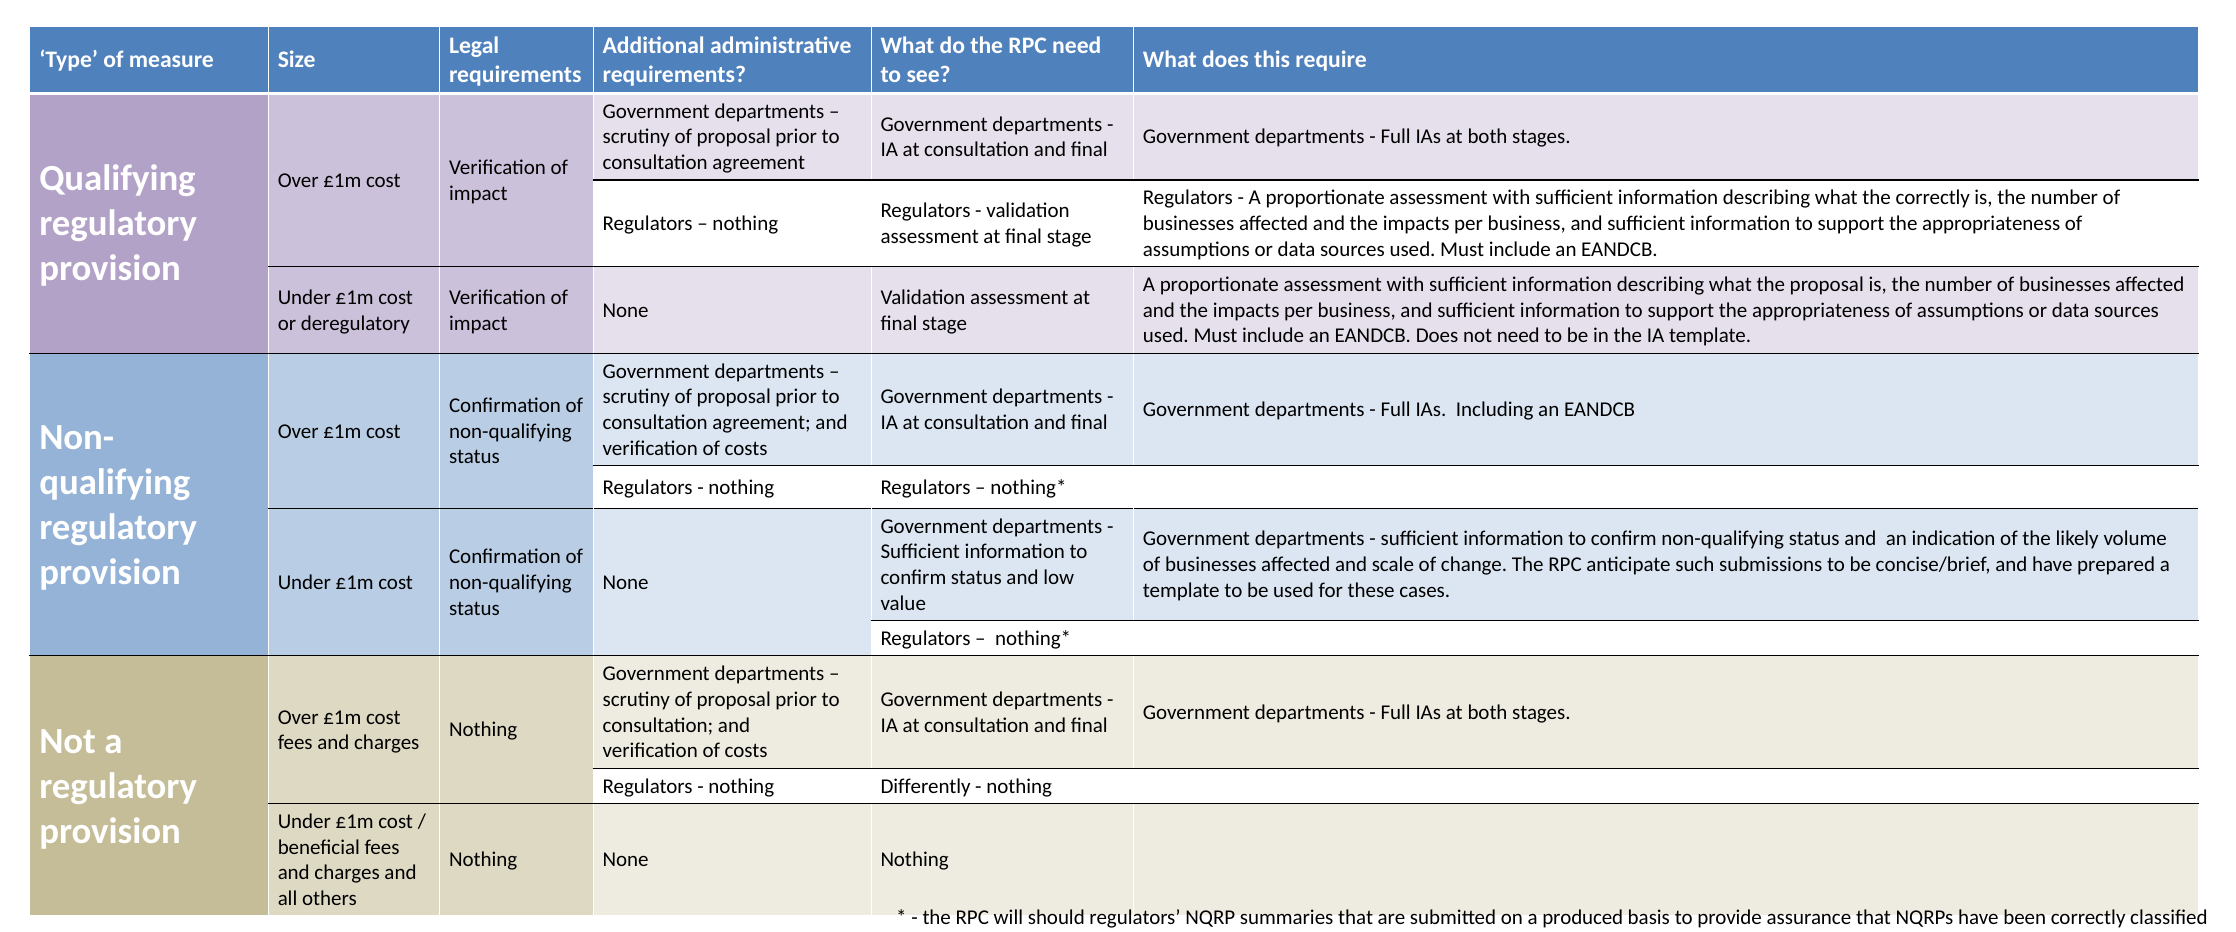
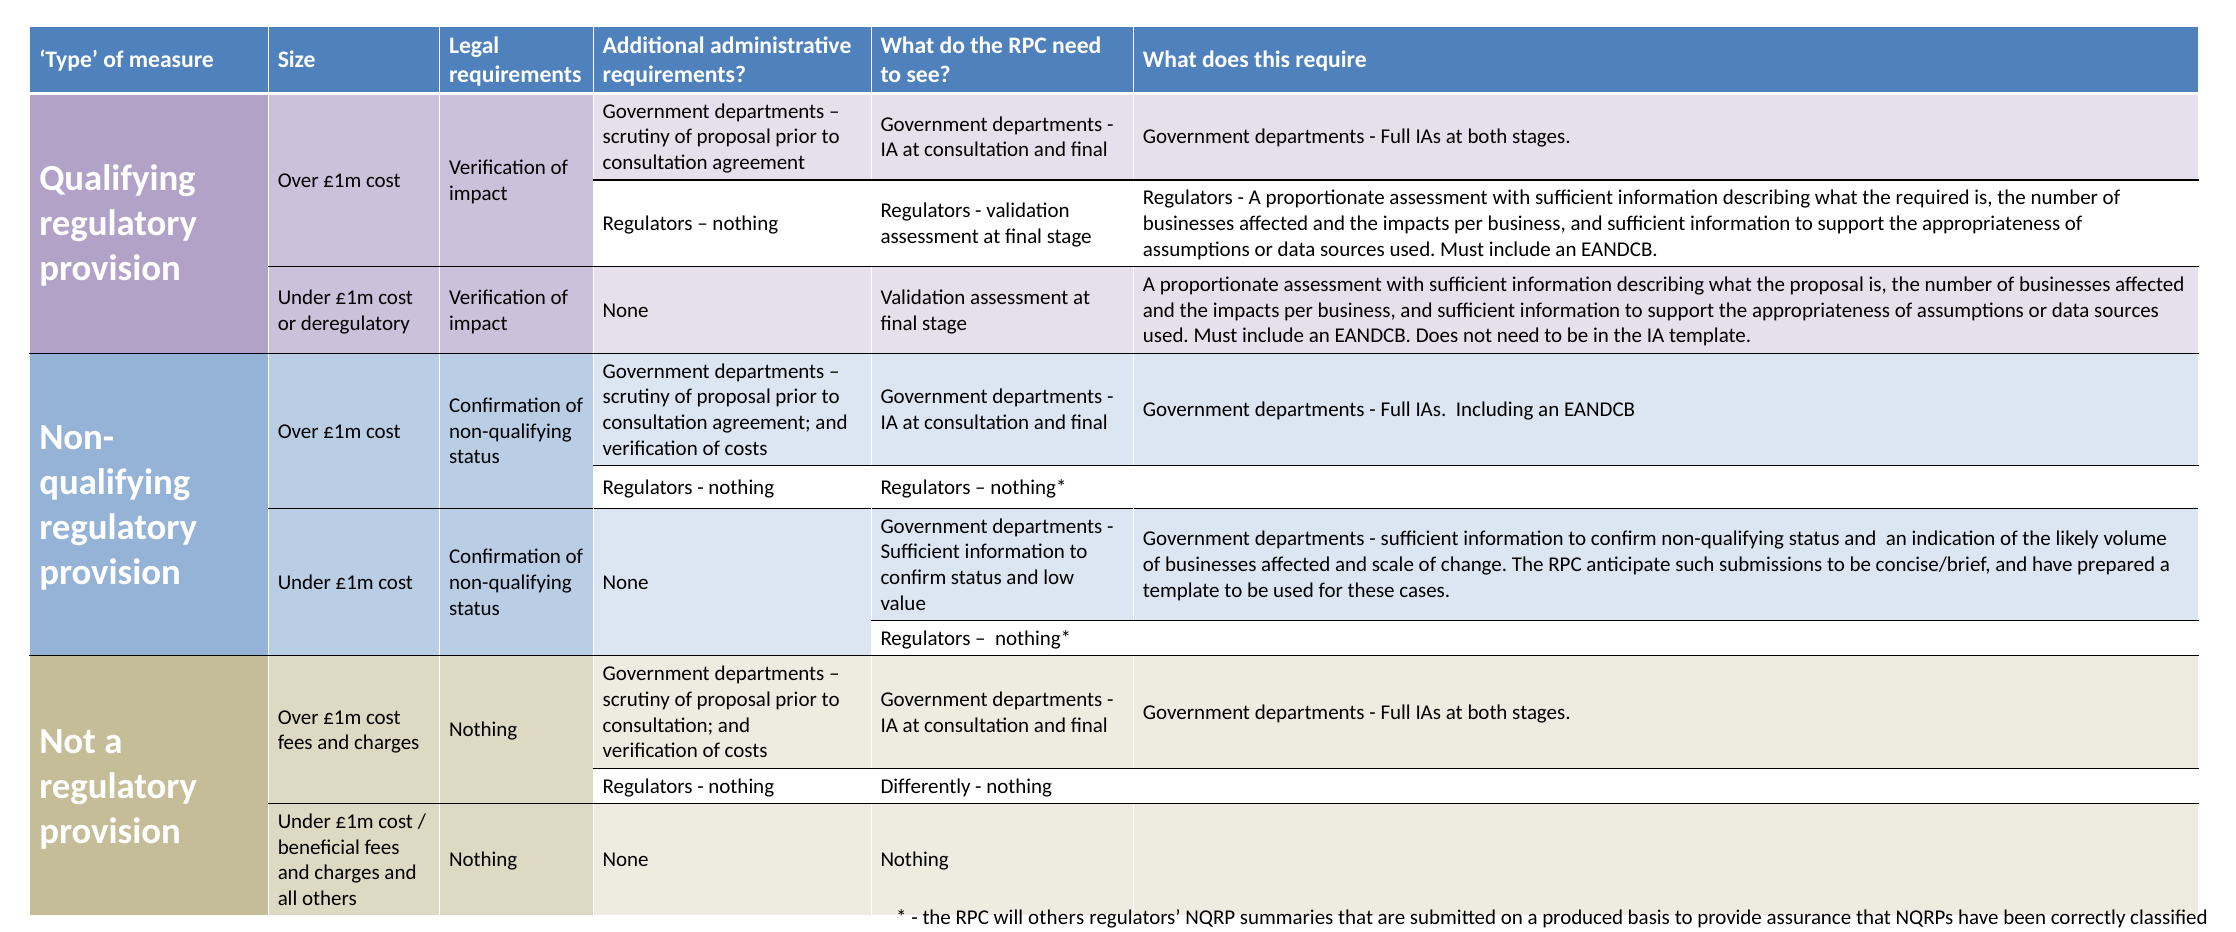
the correctly: correctly -> required (1933, 198)
will should: should -> others (1056, 917)
